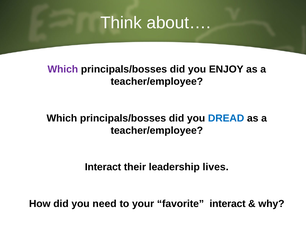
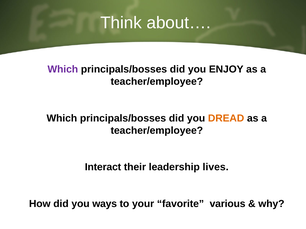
DREAD colour: blue -> orange (226, 118)
need: need -> ways (105, 204)
favorite interact: interact -> various (228, 204)
